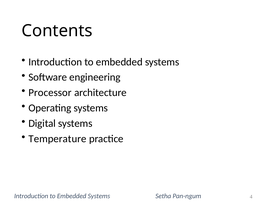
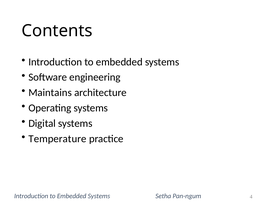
Processor: Processor -> Maintains (50, 92)
